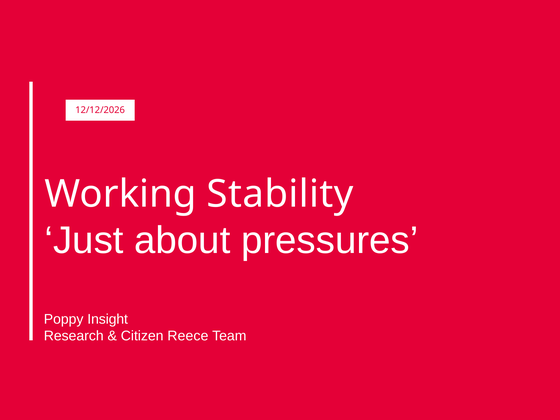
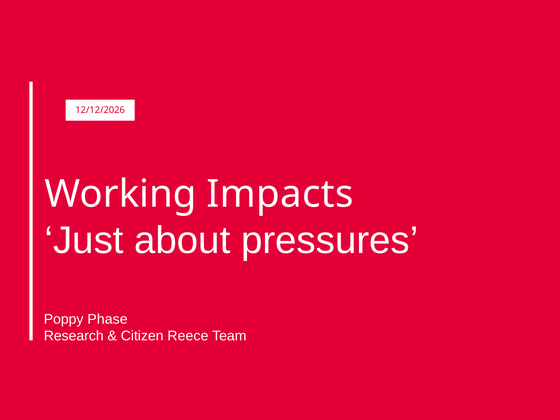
Stability: Stability -> Impacts (280, 194)
Insight: Insight -> Phase (107, 319)
